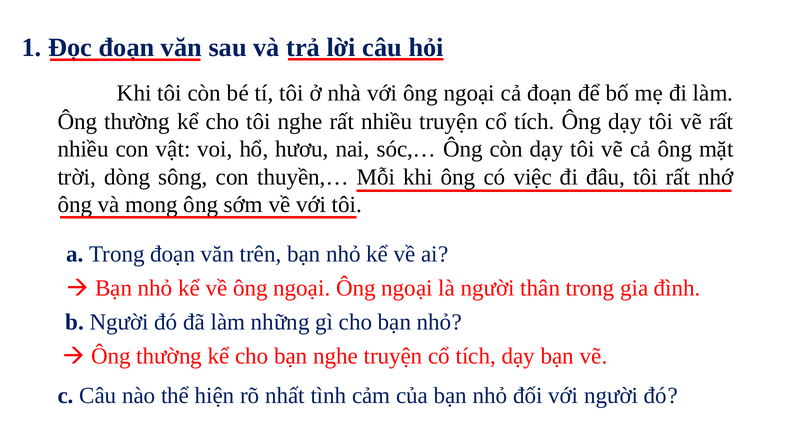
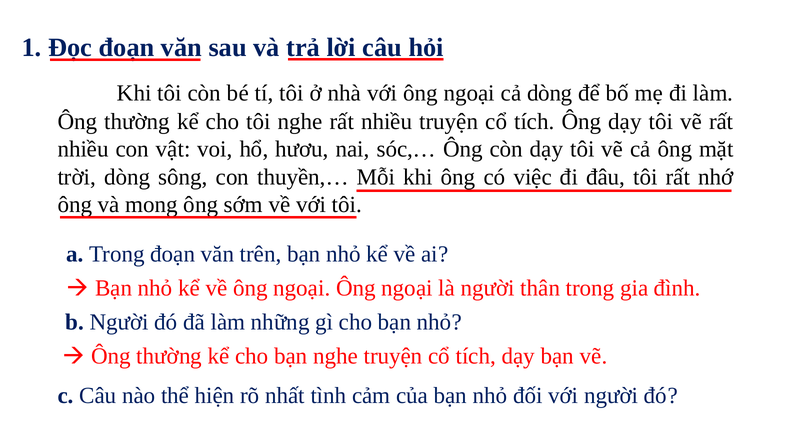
cả đoạn: đoạn -> dòng (550, 93)
